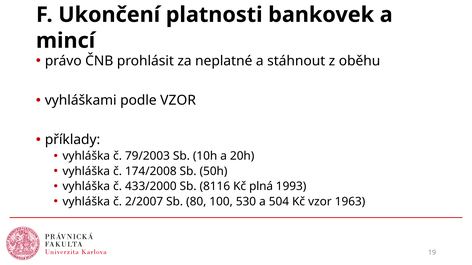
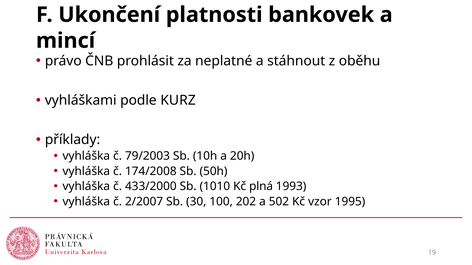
podle VZOR: VZOR -> KURZ (178, 101)
8116: 8116 -> 1010 (215, 187)
80: 80 -> 30 (196, 202)
530: 530 -> 202 (246, 202)
504: 504 -> 502 (279, 202)
1963: 1963 -> 1995 (350, 202)
